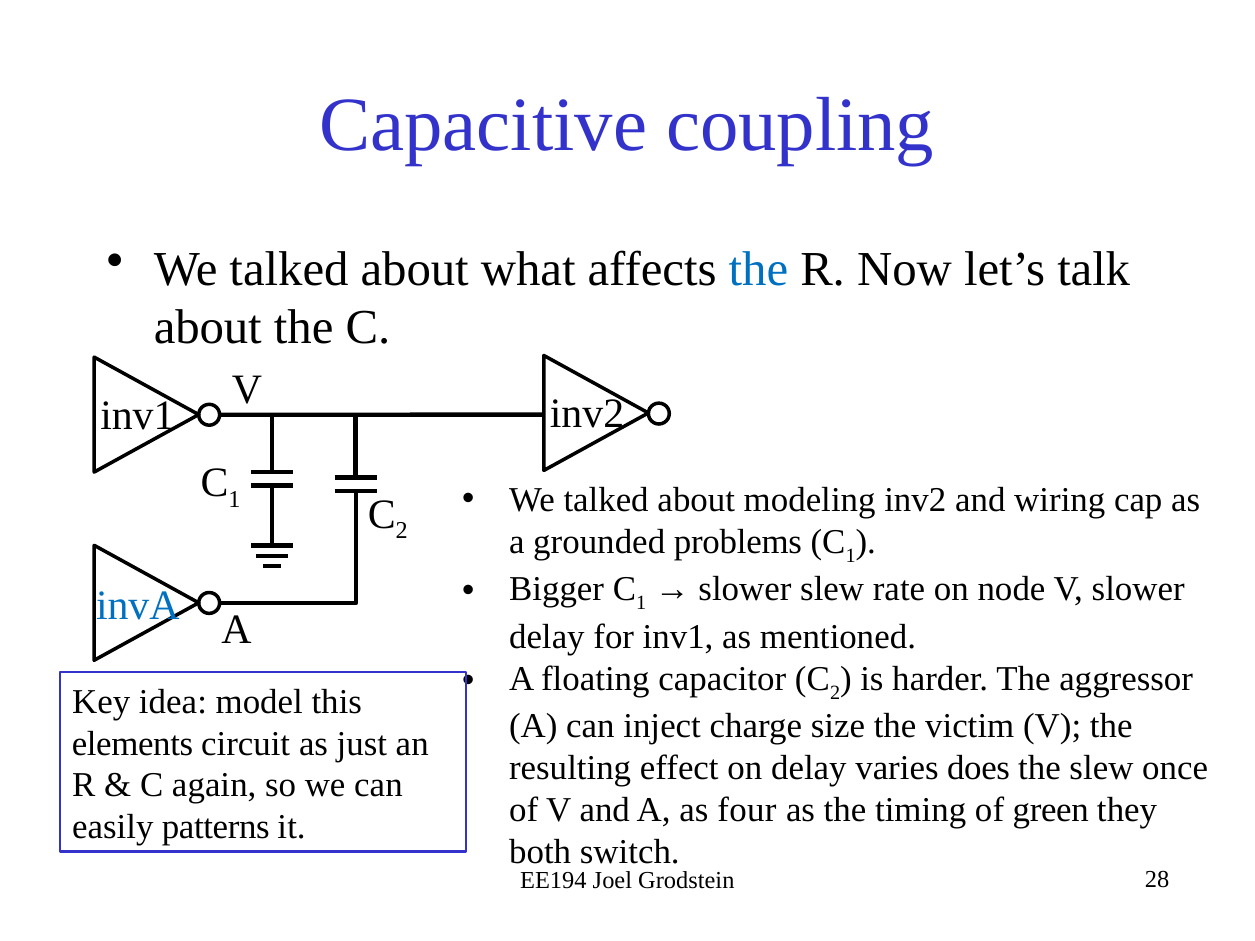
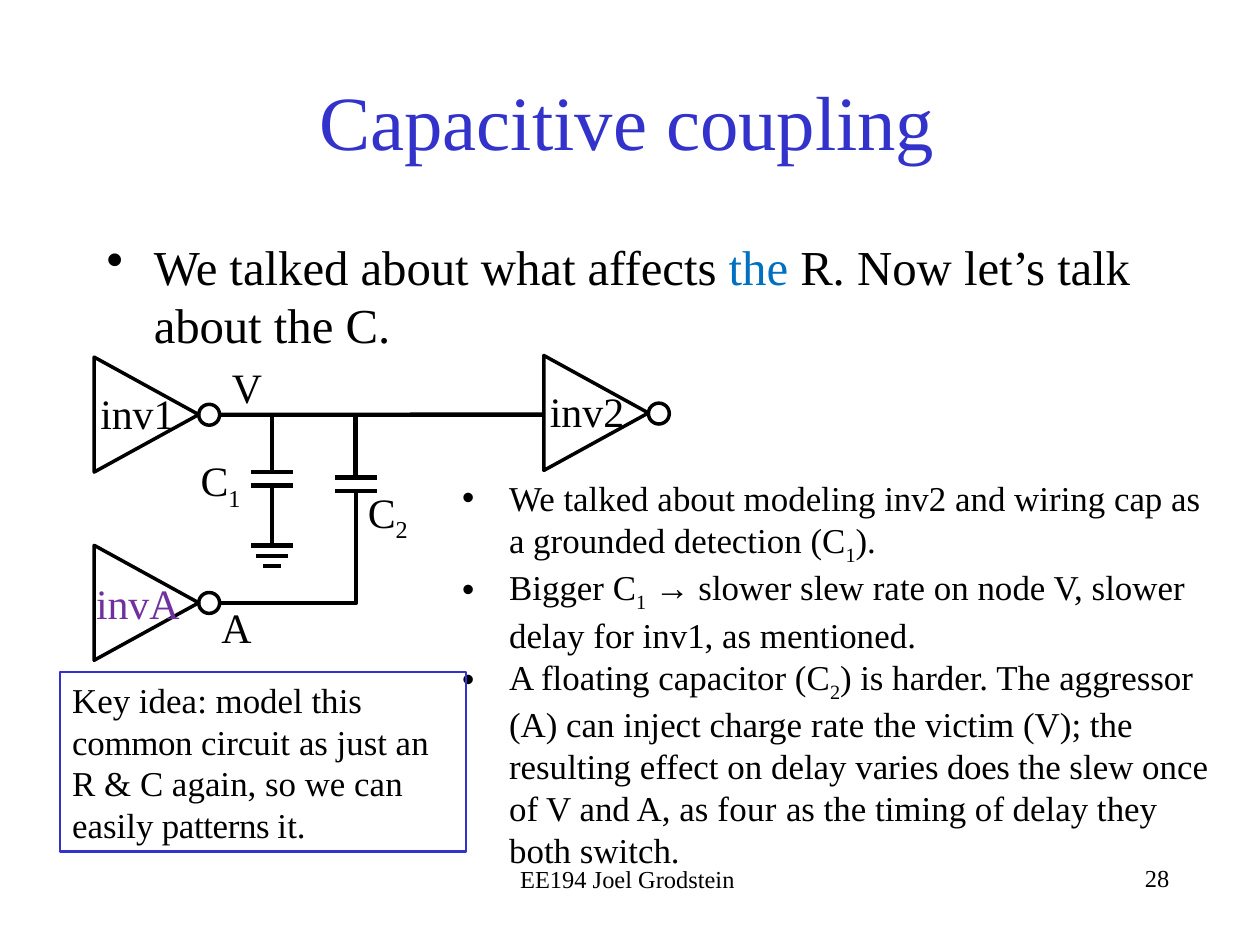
problems: problems -> detection (738, 542)
invA colour: blue -> purple (138, 606)
charge size: size -> rate (838, 727)
elements: elements -> common (132, 744)
of green: green -> delay (1051, 810)
